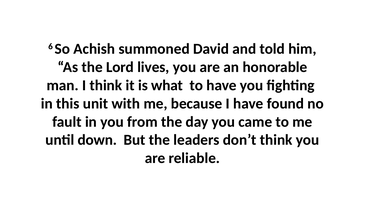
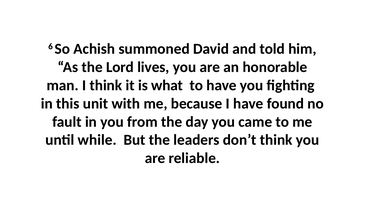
down: down -> while (97, 140)
